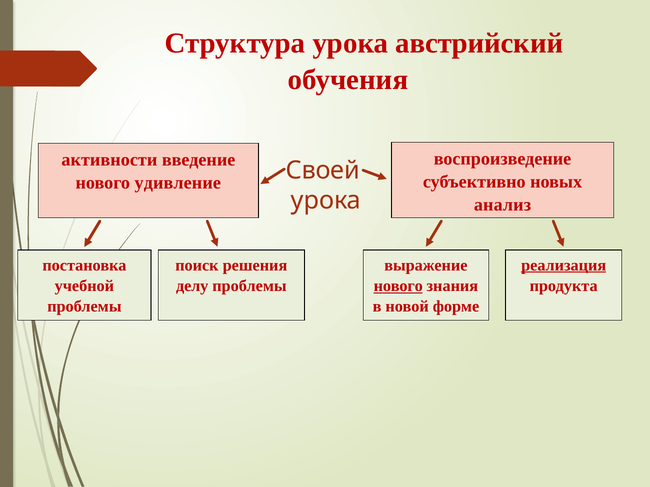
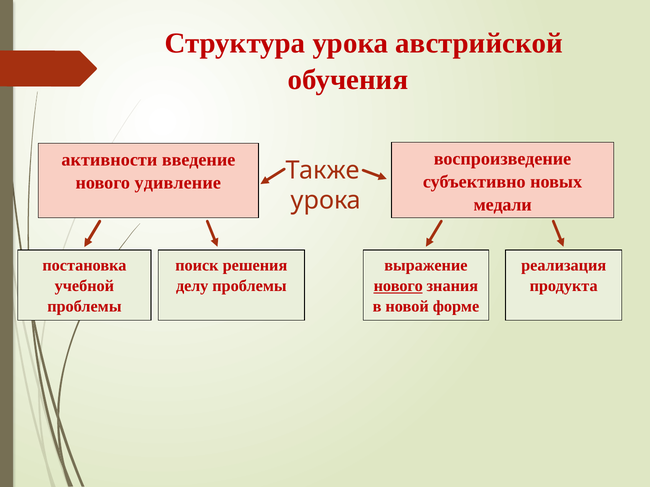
австрийский: австрийский -> австрийской (479, 43)
Своей: Своей -> Также (323, 171)
анализ: анализ -> медали (503, 205)
реализация underline: present -> none (564, 266)
